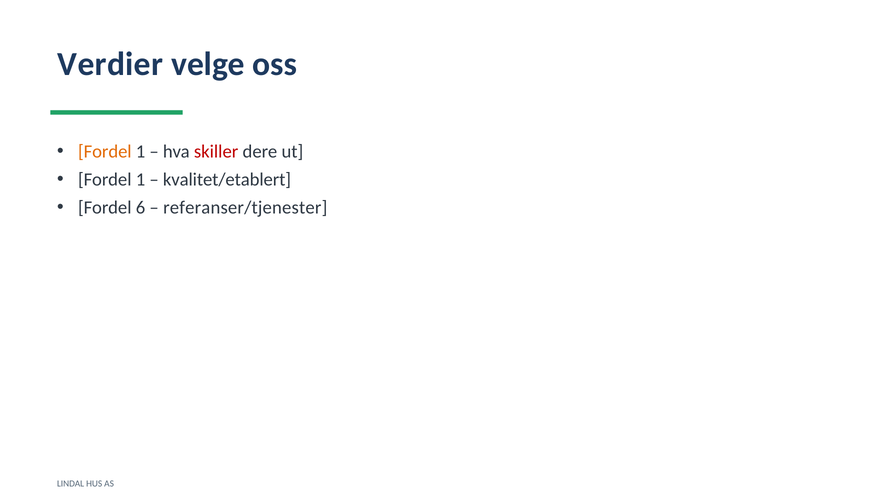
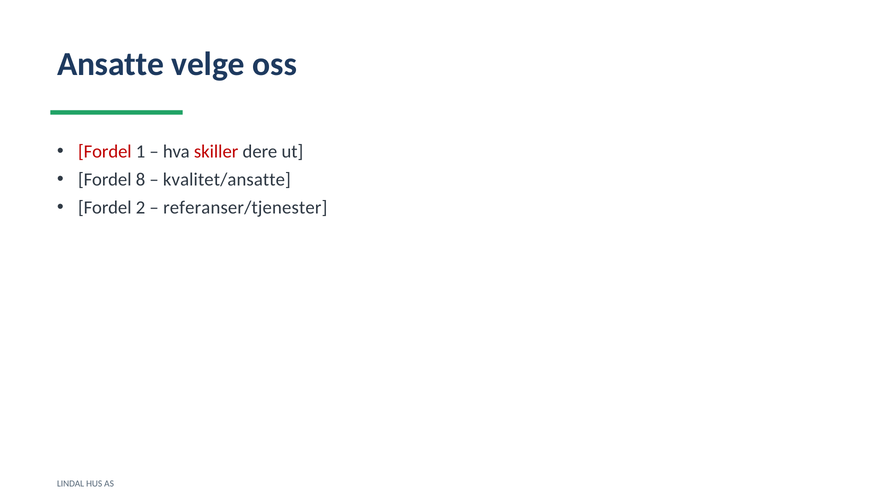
Verdier: Verdier -> Ansatte (111, 64)
Fordel colour: orange -> red (105, 152)
1: 1 -> 8 (141, 180)
kvalitet/etablert: kvalitet/etablert -> kvalitet/ansatte (227, 180)
6: 6 -> 2 (141, 208)
